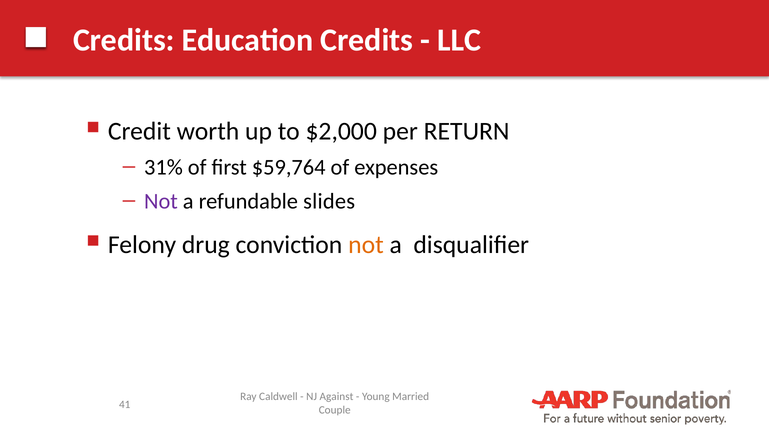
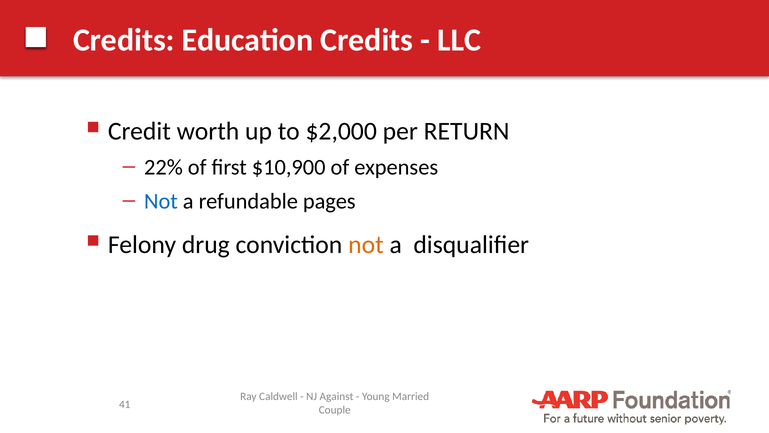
31%: 31% -> 22% (163, 167)
$59,764: $59,764 -> $10,900 (289, 167)
Not colour: purple -> blue (161, 201)
slides: slides -> pages (329, 201)
